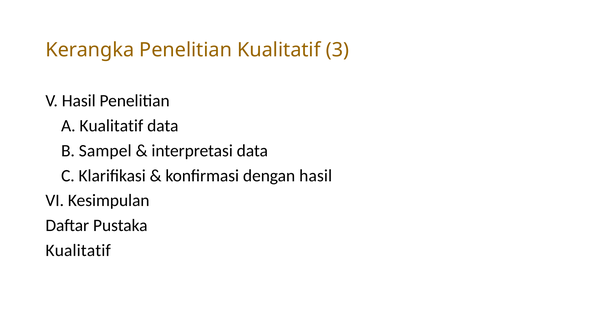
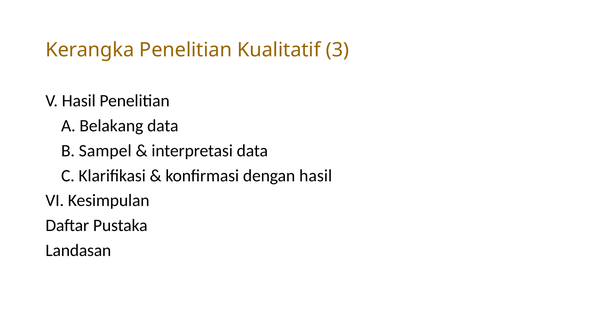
A Kualitatif: Kualitatif -> Belakang (111, 126)
Kualitatif: Kualitatif -> Landasan (78, 251)
